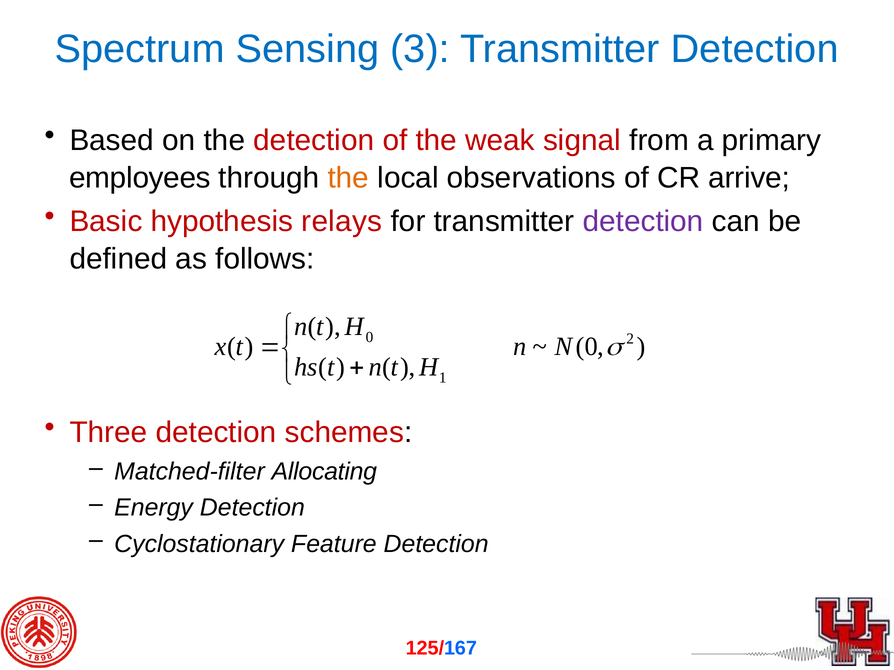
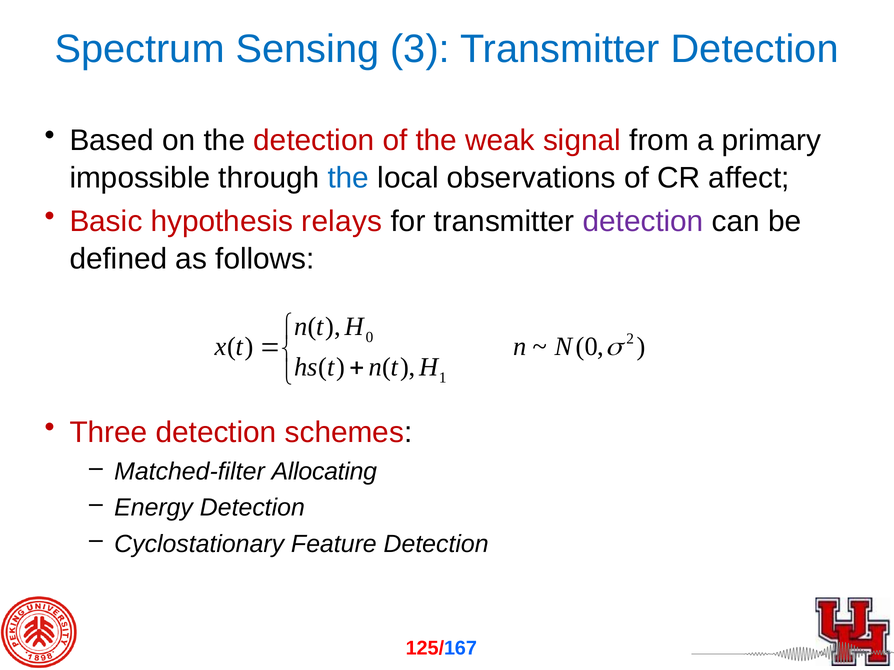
employees: employees -> impossible (140, 178)
the colour: orange -> blue (348, 178)
arrive: arrive -> affect (749, 178)
